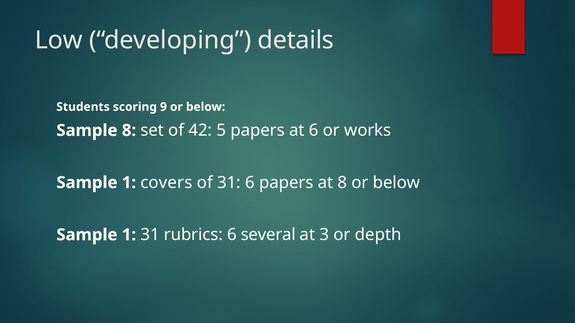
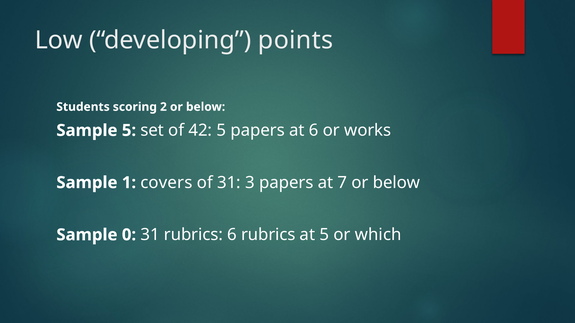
details: details -> points (296, 40)
9: 9 -> 2 (163, 107)
Sample 8: 8 -> 5 (129, 131)
31 6: 6 -> 3 (250, 183)
at 8: 8 -> 7 (342, 183)
1: 1 -> 0 (129, 235)
6 several: several -> rubrics (268, 235)
at 3: 3 -> 5 (324, 235)
depth: depth -> which (378, 235)
